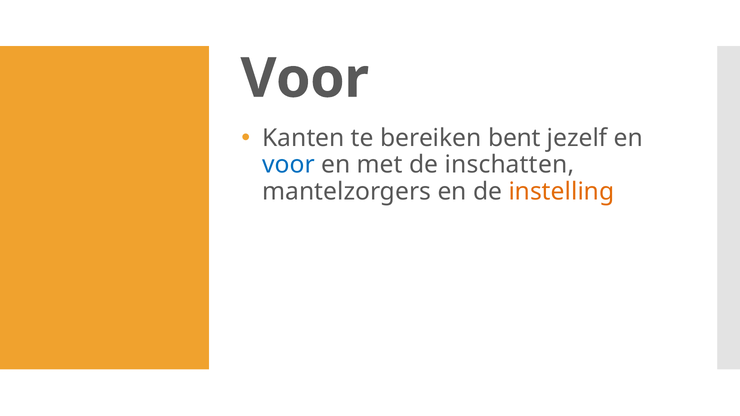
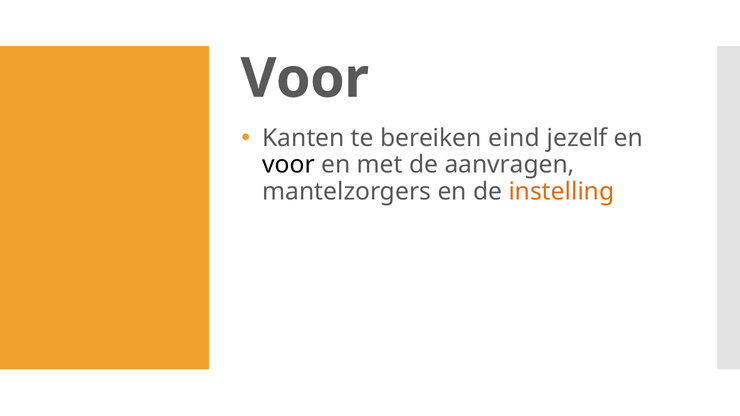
bent: bent -> eind (514, 138)
voor colour: blue -> black (289, 165)
inschatten: inschatten -> aanvragen (509, 165)
